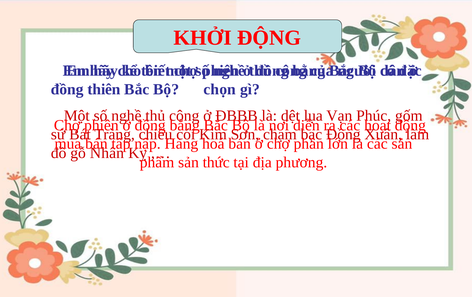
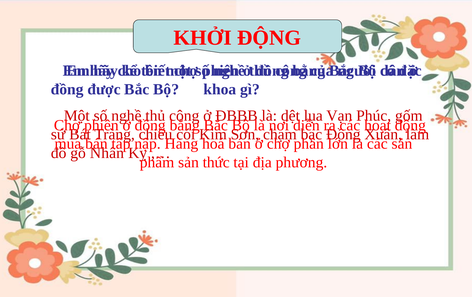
thiên: thiên -> được (104, 89)
chọn: chọn -> khoa (220, 89)
